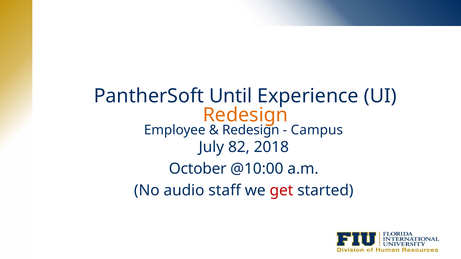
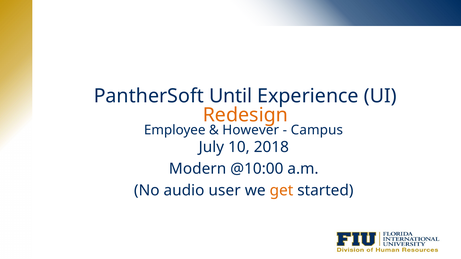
Redesign: Redesign -> However (251, 130)
82: 82 -> 10 (239, 147)
October: October -> Modern (198, 169)
staff: staff -> user (225, 191)
get colour: red -> orange (281, 191)
